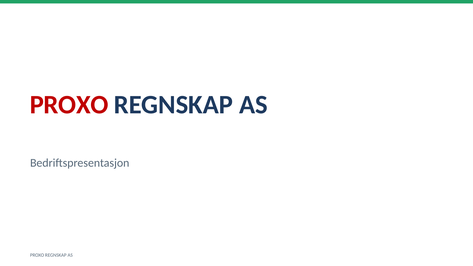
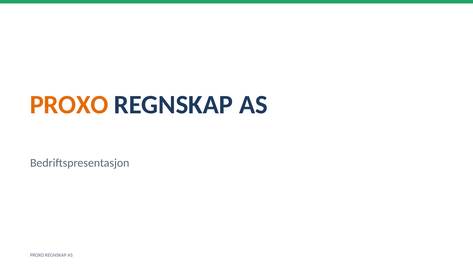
PROXO colour: red -> orange (69, 105)
